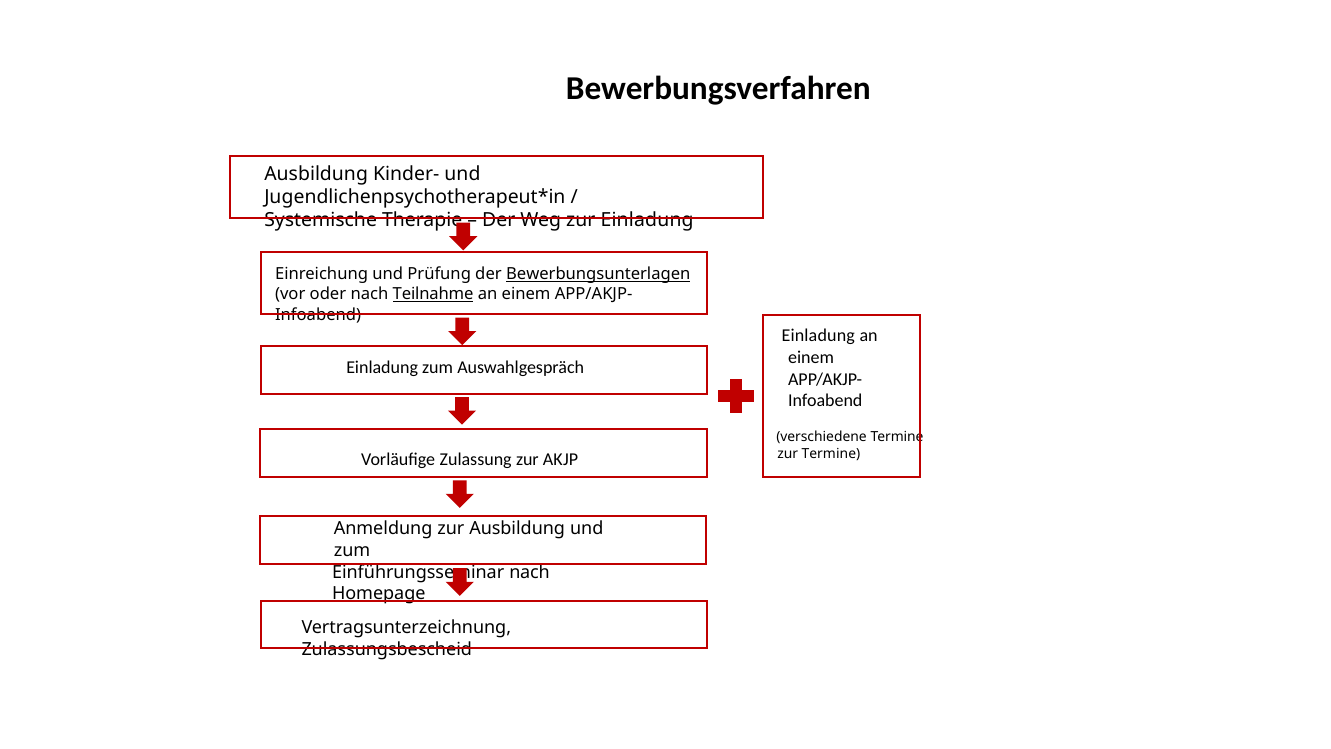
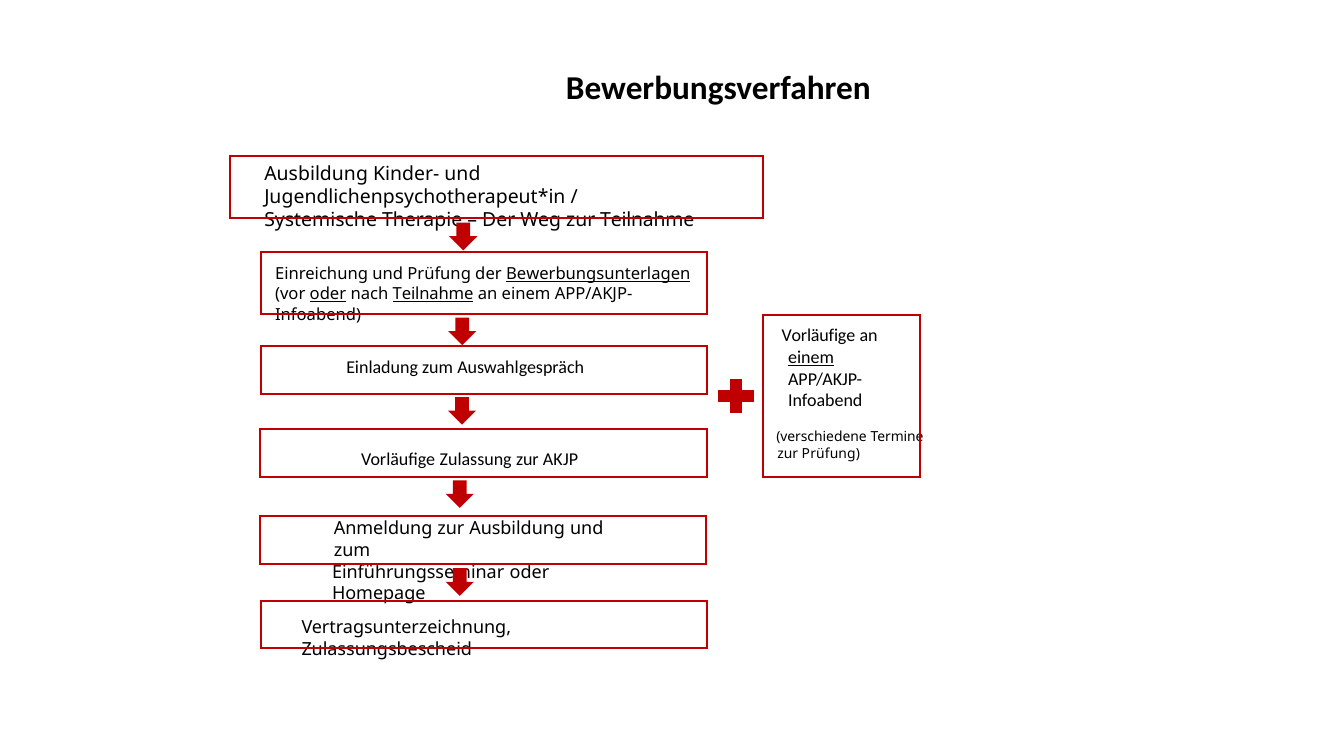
zur Einladung: Einladung -> Teilnahme (647, 220)
oder underline: none -> present (328, 294)
Einladung: Einladung -> Vorläufige (818, 336)
einem underline: none -> present (811, 357)
zur Termine: Termine -> Prüfung (831, 454)
nach: nach -> oder (529, 572)
